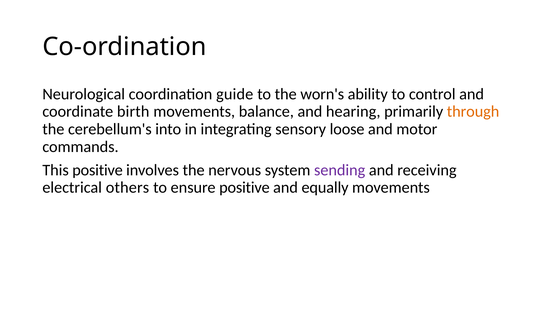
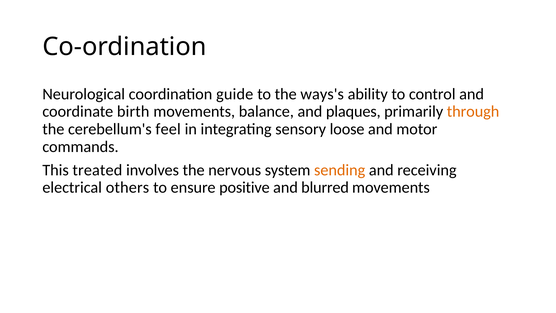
worn's: worn's -> ways's (322, 94)
hearing: hearing -> plaques (353, 112)
into: into -> feel (168, 129)
This positive: positive -> treated (97, 170)
sending colour: purple -> orange (340, 170)
equally: equally -> blurred (325, 187)
